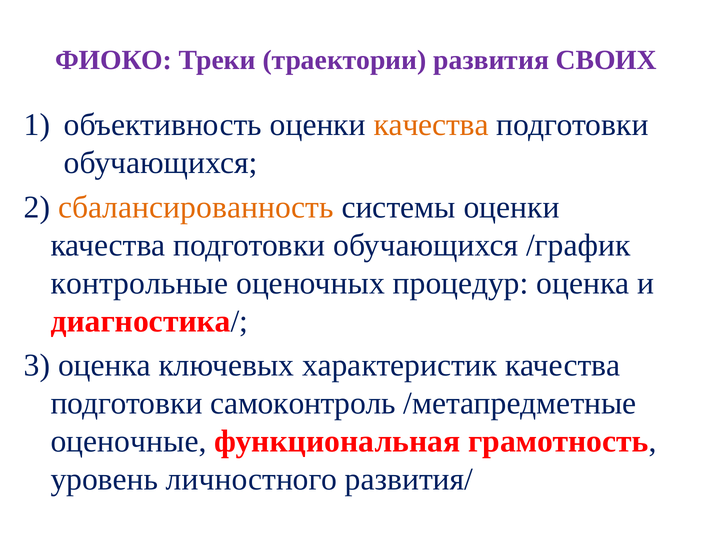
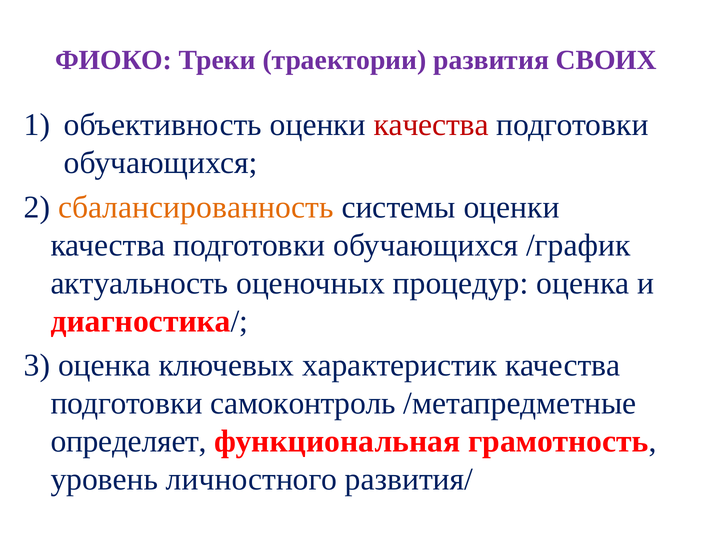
качества colour: orange -> red (431, 125)
контрольные: контрольные -> актуальность (139, 283)
оценочные: оценочные -> определяет (129, 441)
